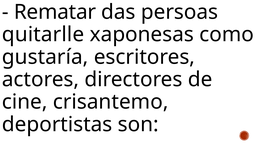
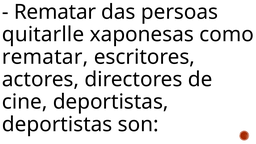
gustaría: gustaría -> rematar (45, 57)
cine crisantemo: crisantemo -> deportistas (111, 102)
